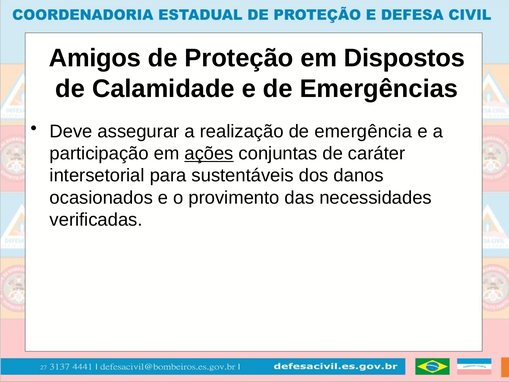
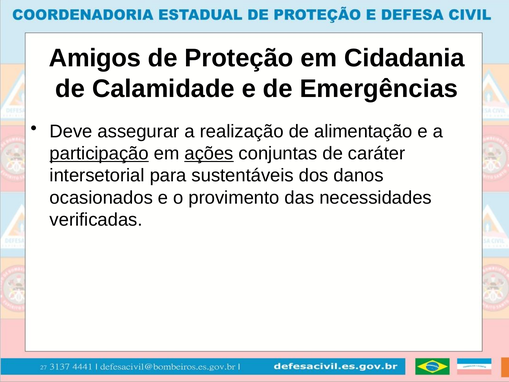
Dispostos: Dispostos -> Cidadania (404, 58)
emergência: emergência -> alimentação (363, 131)
participação underline: none -> present (99, 153)
